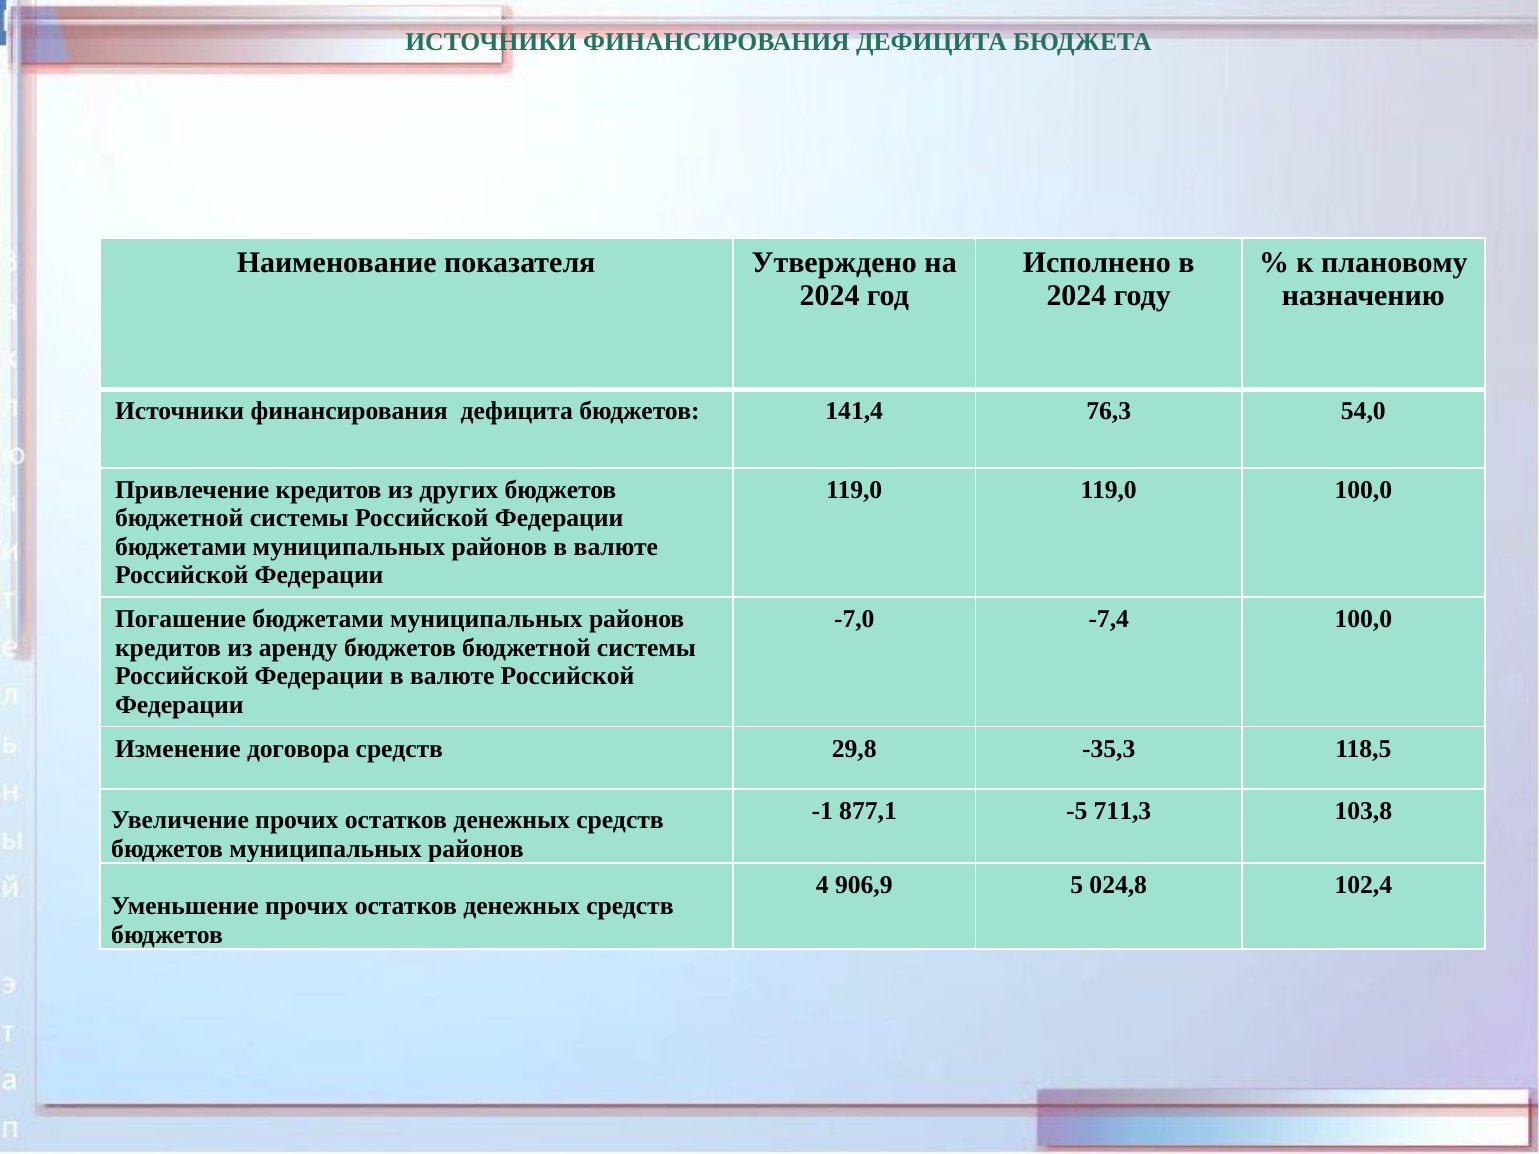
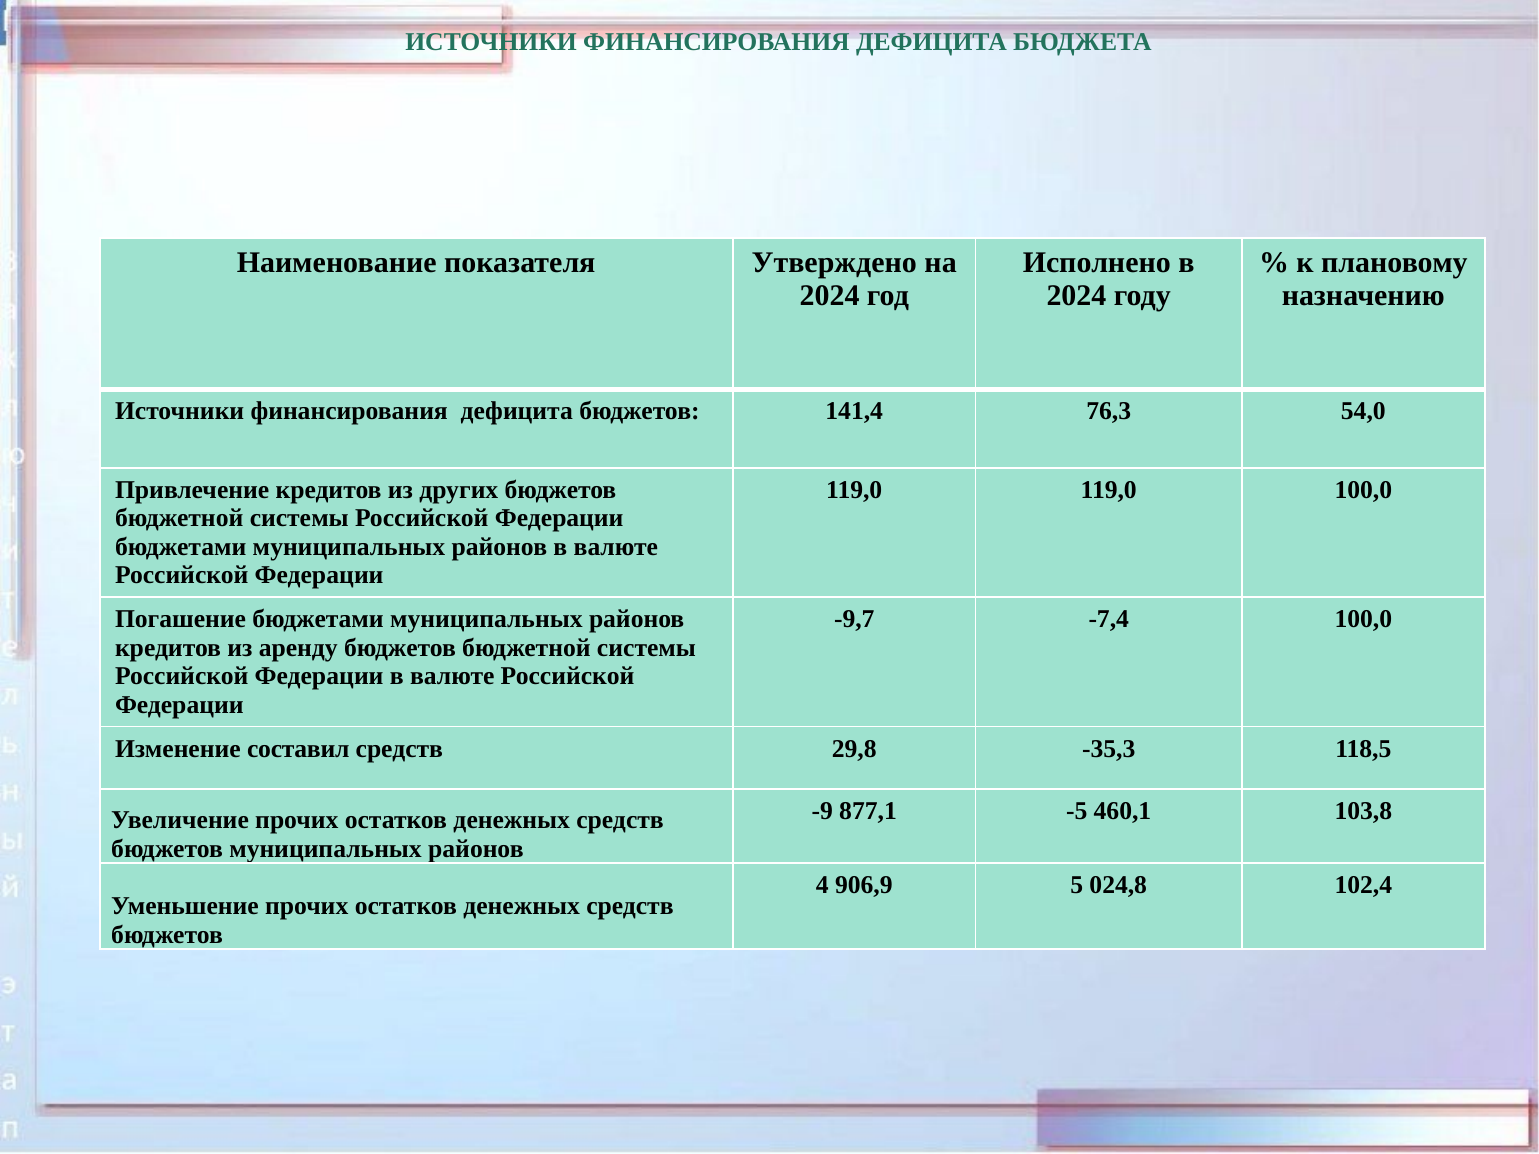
-7,0: -7,0 -> -9,7 (854, 619)
договора: договора -> составил (298, 749)
-1: -1 -> -9 (822, 812)
711,3: 711,3 -> 460,1 (1123, 812)
